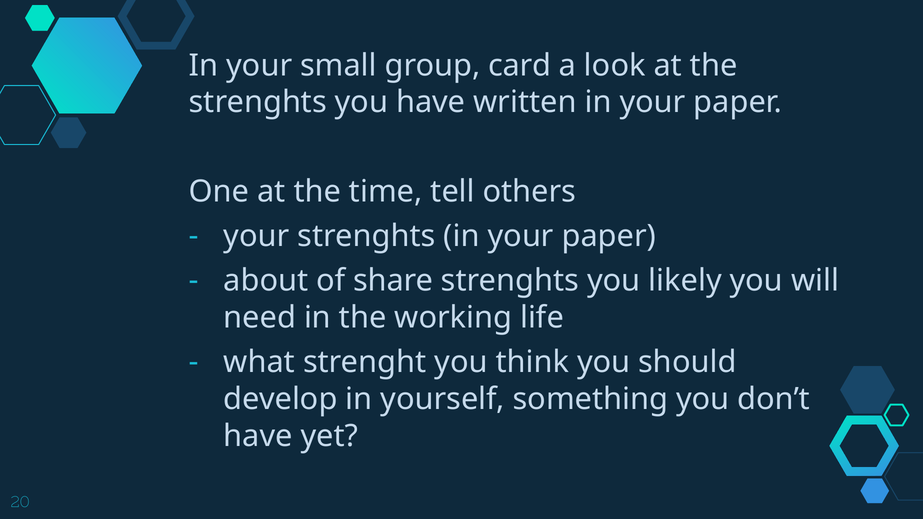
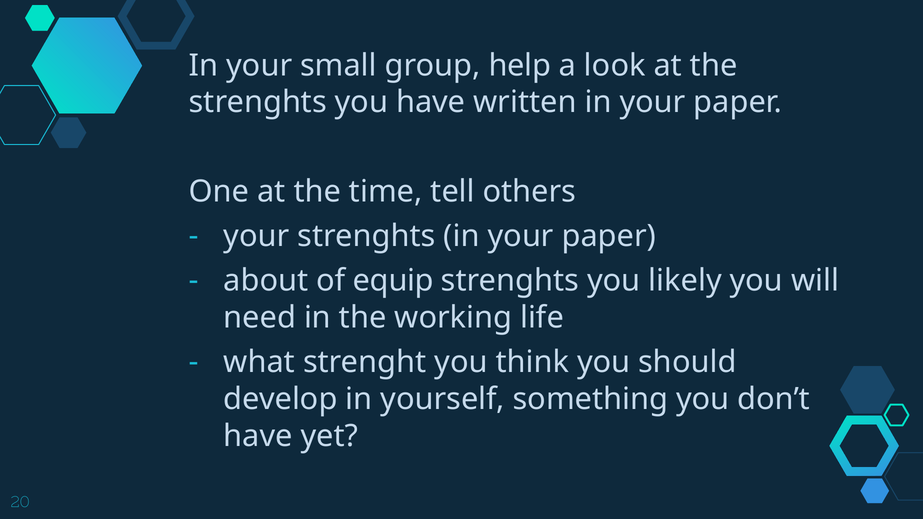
card: card -> help (520, 65)
share: share -> equip (393, 281)
